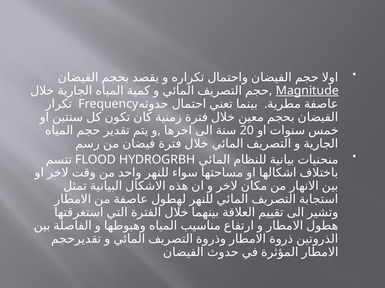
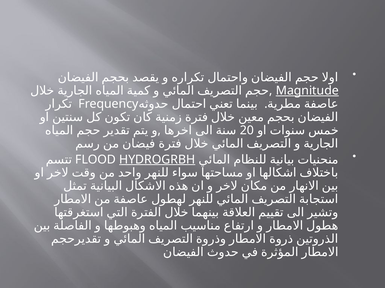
HYDROGRBH underline: none -> present (157, 160)
